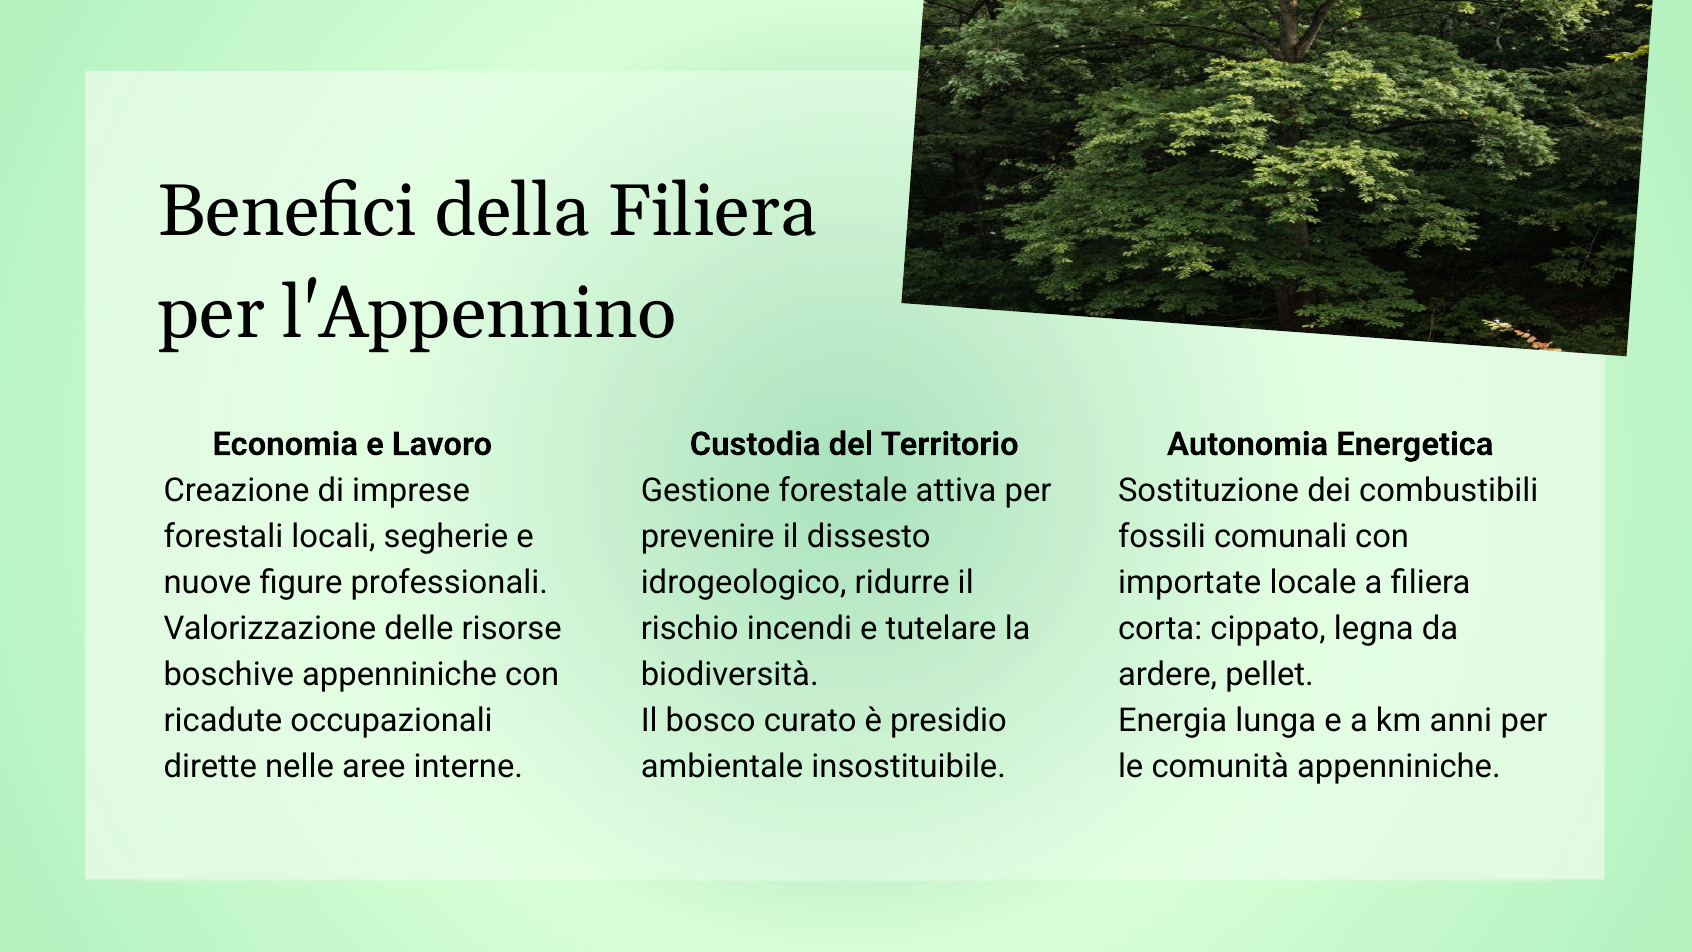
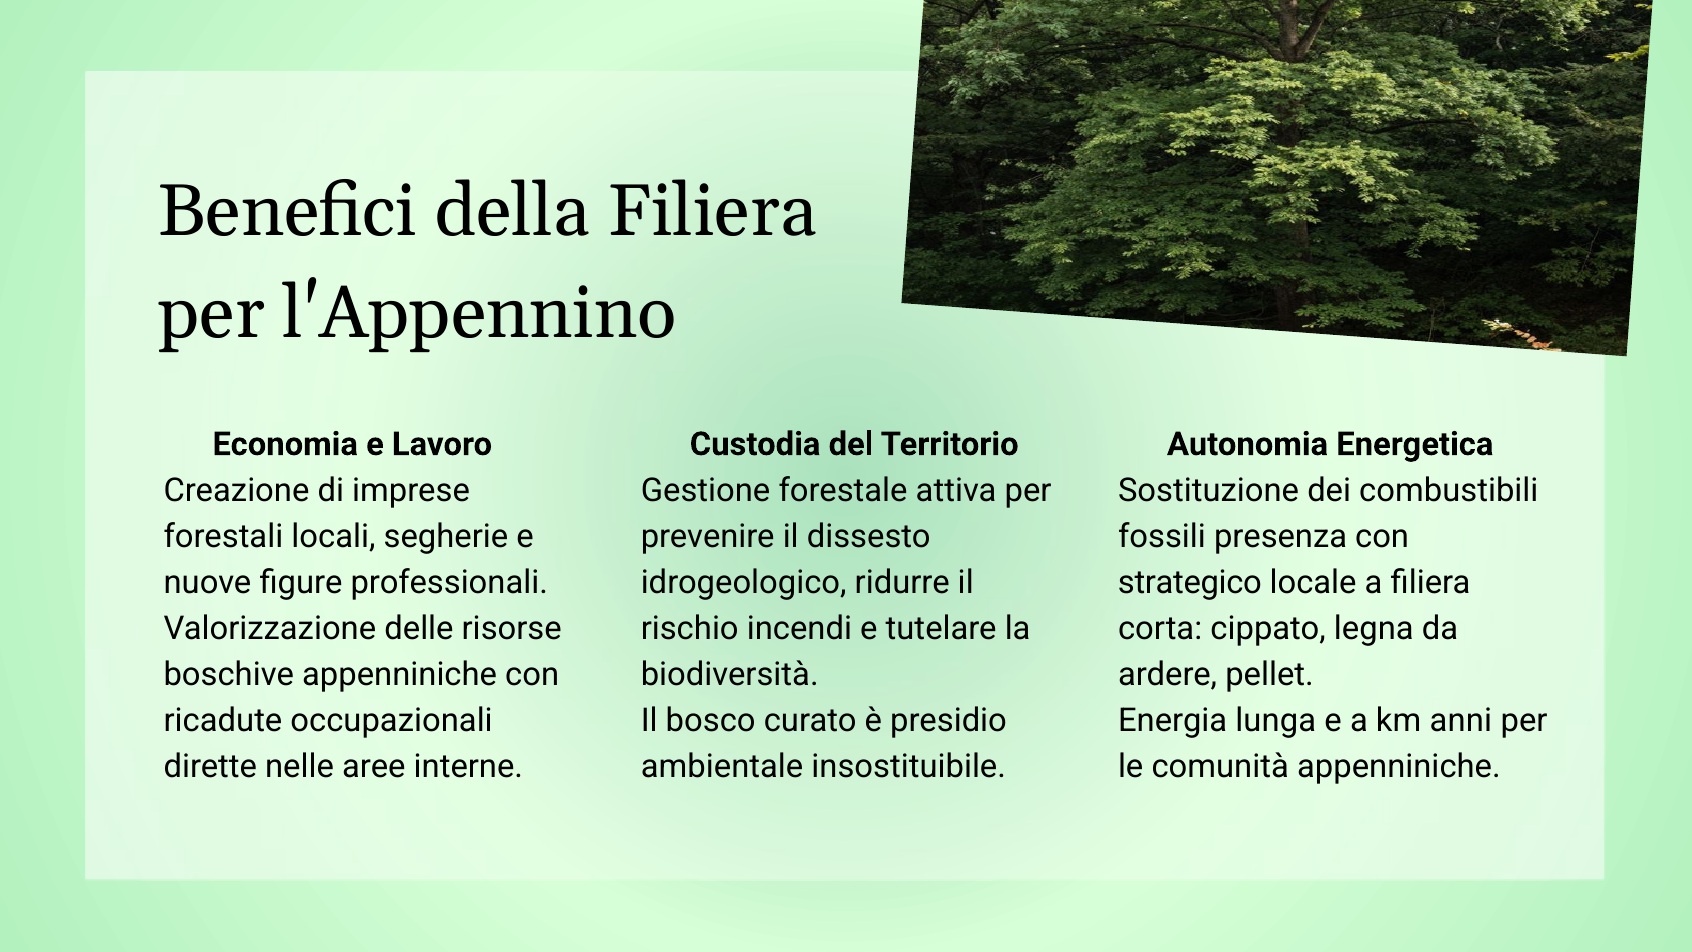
comunali: comunali -> presenza (1281, 536)
importate: importate -> strategico (1190, 582)
